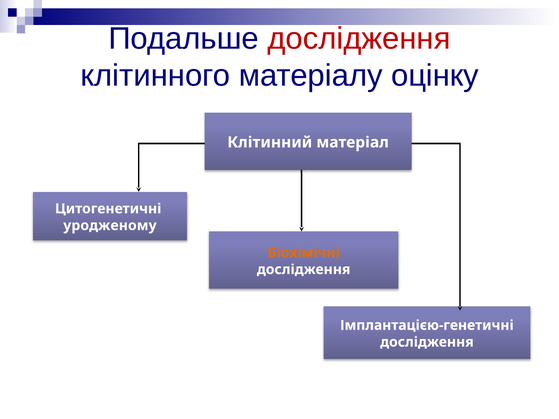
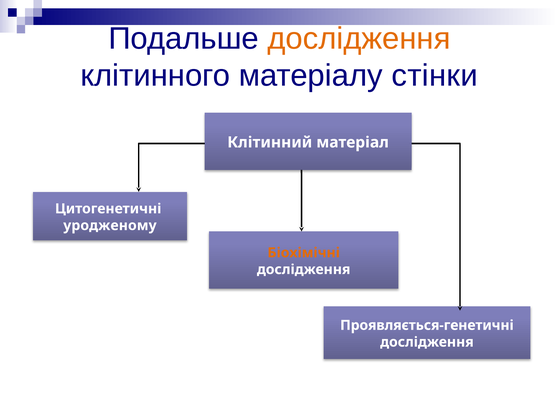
дослідження colour: red -> orange (359, 38)
оцінку: оцінку -> стінки (435, 76)
Імплантацією-генетичні: Імплантацією-генетичні -> Проявляється-генетичні (427, 325)
